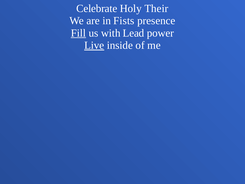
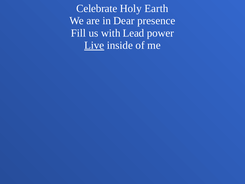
Their: Their -> Earth (156, 9)
Fists: Fists -> Dear (124, 21)
Fill underline: present -> none (78, 33)
